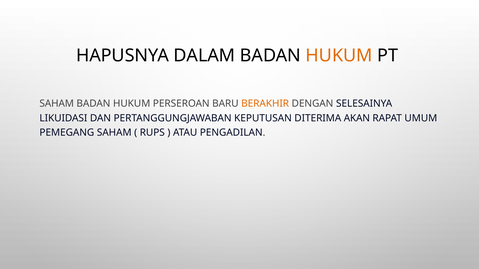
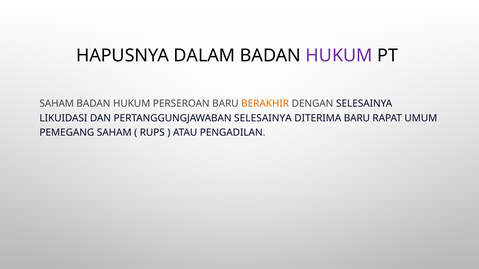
HUKUM colour: orange -> purple (339, 56)
PERTANGGUNGJAWABAN KEPUTUSAN: KEPUTUSAN -> SELESAINYA (263, 118)
DITERIMA AKAN: AKAN -> BARU (357, 118)
